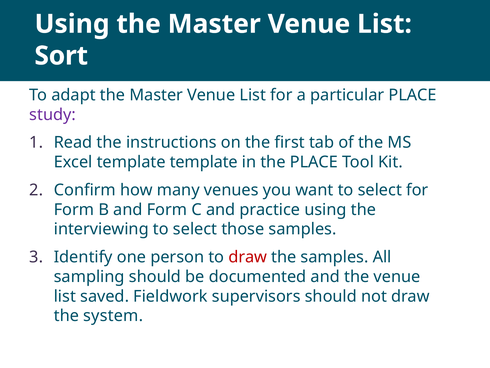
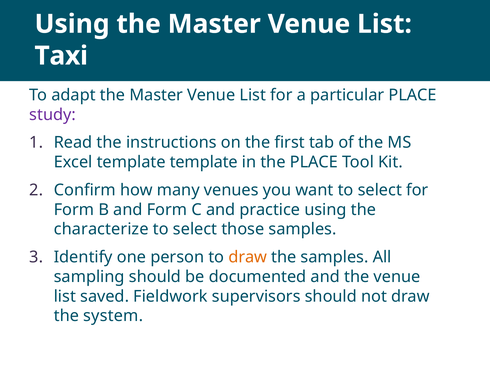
Sort: Sort -> Taxi (61, 56)
interviewing: interviewing -> characterize (101, 229)
draw colour: red -> orange (248, 257)
